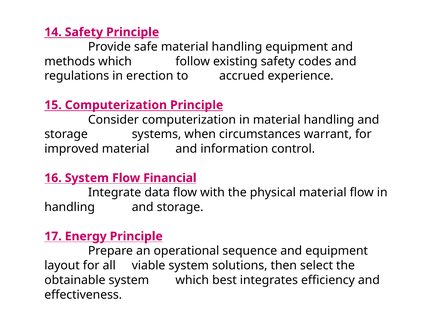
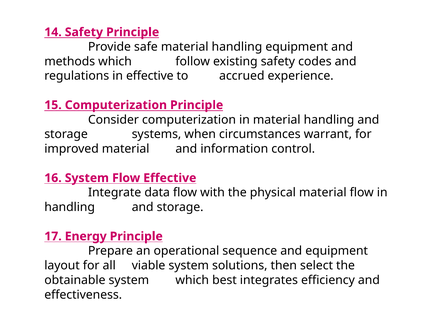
in erection: erection -> effective (150, 76)
Flow Financial: Financial -> Effective (170, 178)
